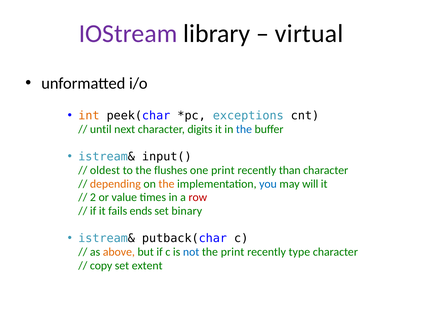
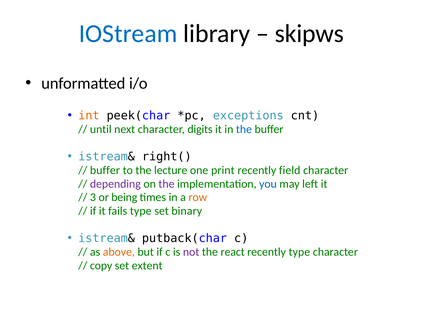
IOStream colour: purple -> blue (128, 34)
virtual: virtual -> skipws (309, 34)
input(: input( -> right( (167, 157)
oldest: oldest -> buffer (105, 170)
flushes: flushes -> lecture (171, 170)
than: than -> field (290, 170)
depending colour: orange -> purple (115, 184)
the colour: orange -> purple (166, 184)
will: will -> left (310, 184)
2: 2 -> 3 (93, 198)
value: value -> being (124, 198)
row colour: red -> orange (198, 198)
fails ends: ends -> type (141, 211)
not colour: blue -> purple (191, 252)
the print: print -> react (233, 252)
